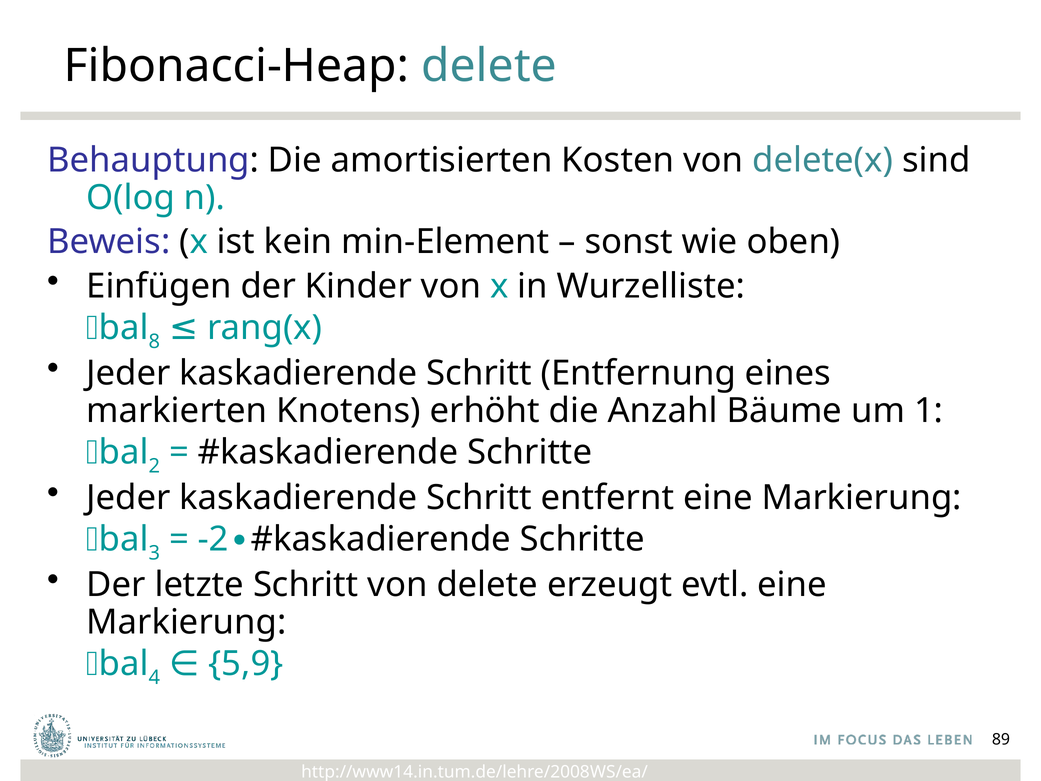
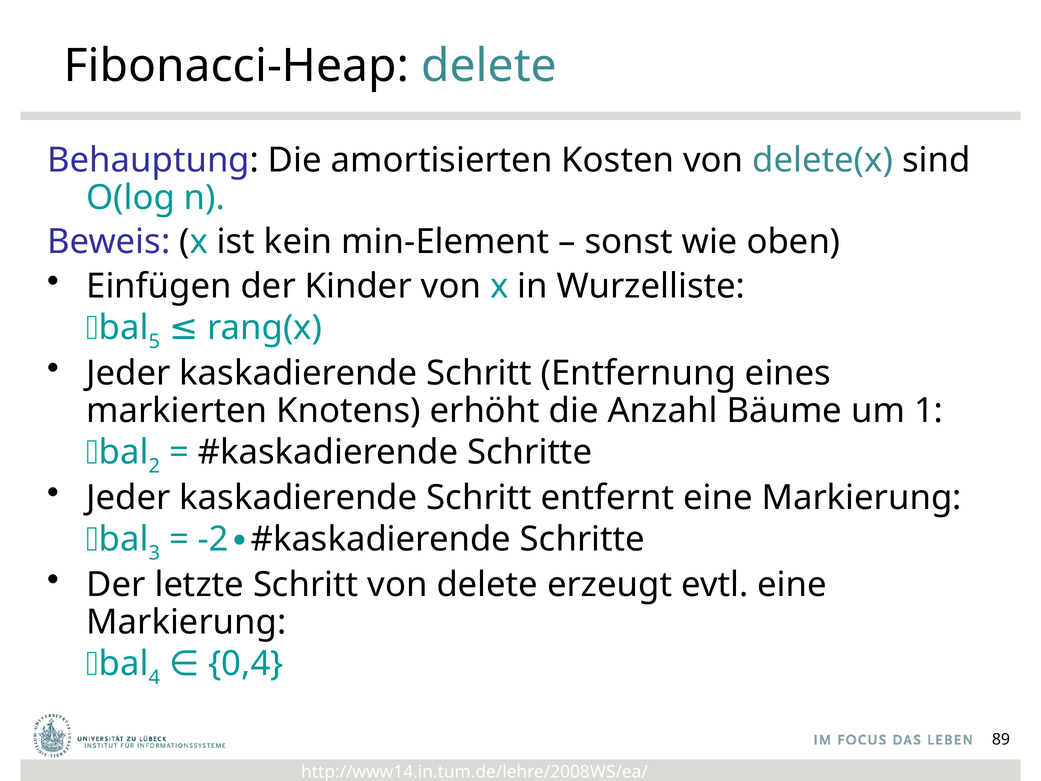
8: 8 -> 5 (154, 341)
5,9: 5,9 -> 0,4 (246, 664)
